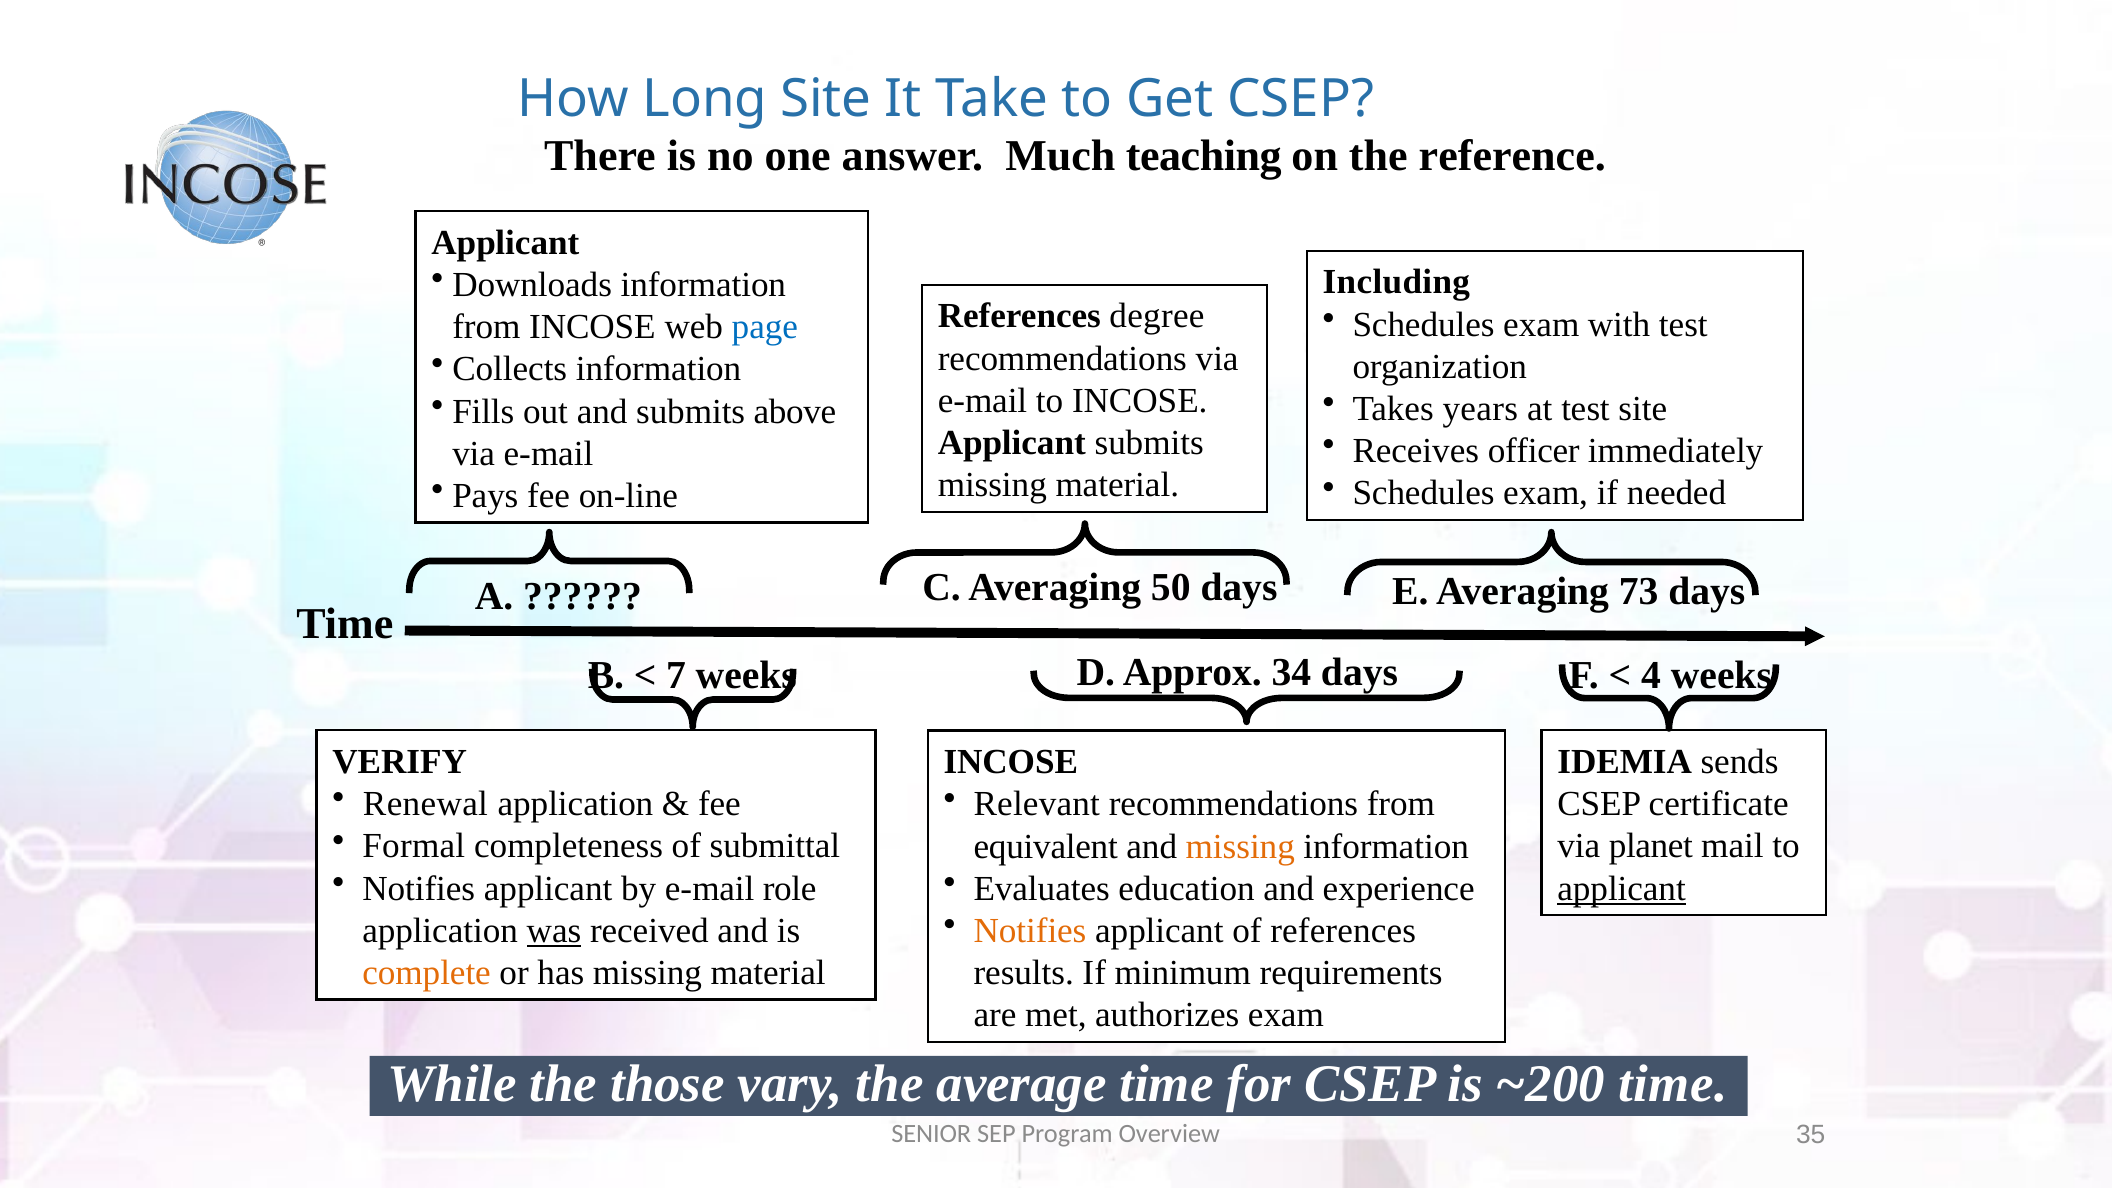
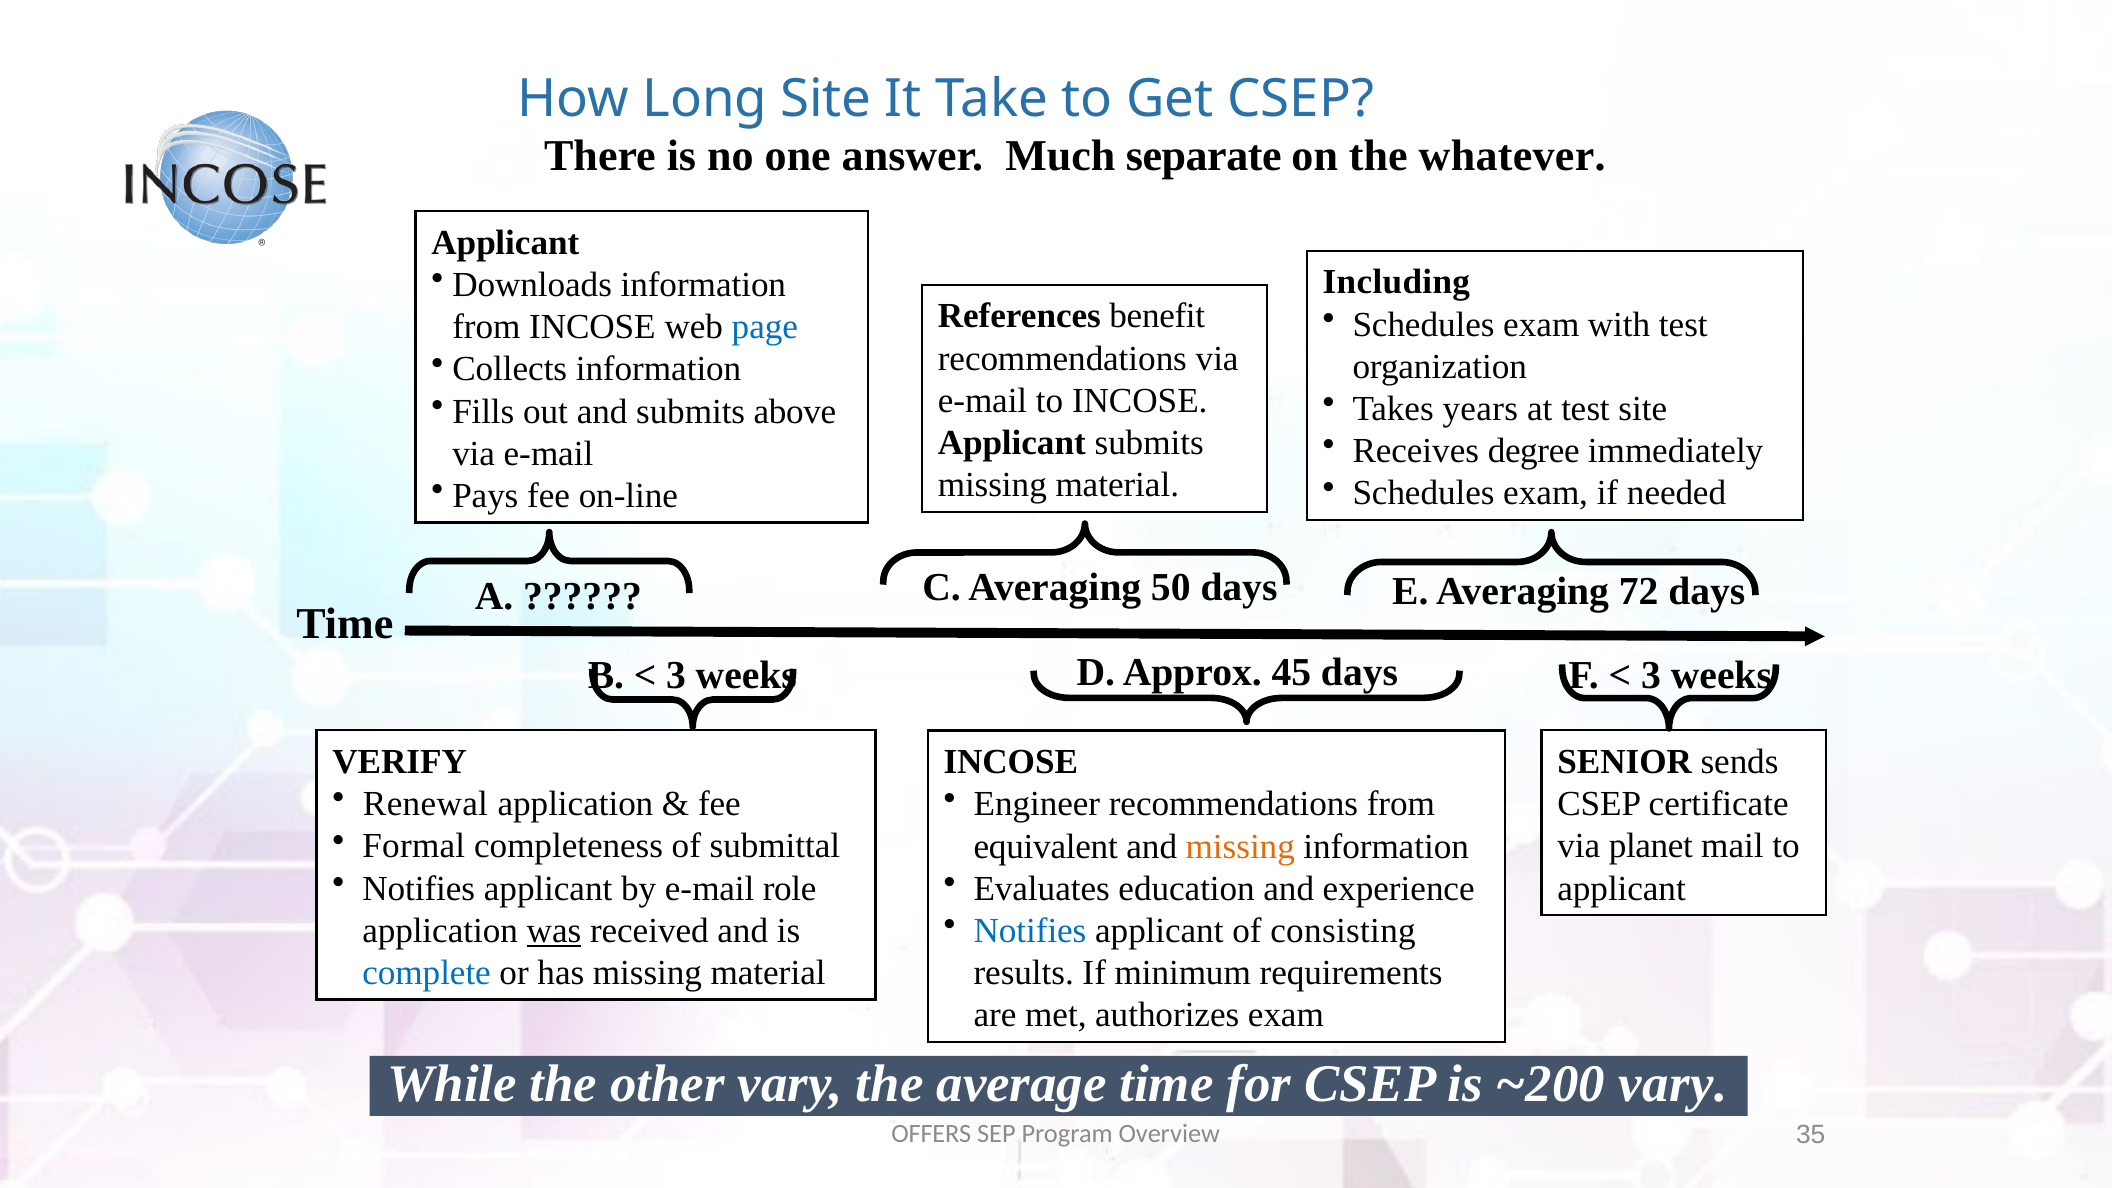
teaching: teaching -> separate (1204, 156)
reference: reference -> whatever (1512, 156)
degree: degree -> benefit (1157, 316)
officer: officer -> degree (1534, 451)
73: 73 -> 72 (1639, 591)
34: 34 -> 45 (1291, 673)
7: 7 -> 3 (676, 675)
4: 4 -> 3 (1651, 675)
IDEMIA: IDEMIA -> SENIOR (1625, 762)
Relevant: Relevant -> Engineer (1037, 804)
applicant underline: present -> none (1622, 888)
Notifies colour: orange -> blue (1030, 931)
of references: references -> consisting (1343, 931)
complete colour: orange -> blue (427, 973)
those: those -> other (668, 1084)
~200 time: time -> vary (1673, 1084)
SENIOR: SENIOR -> OFFERS (931, 1134)
